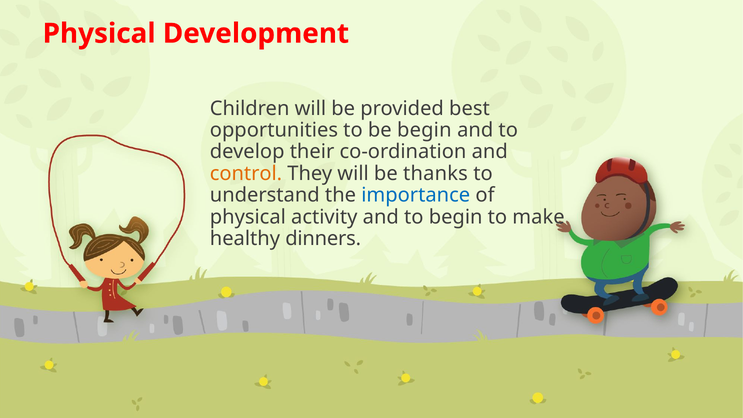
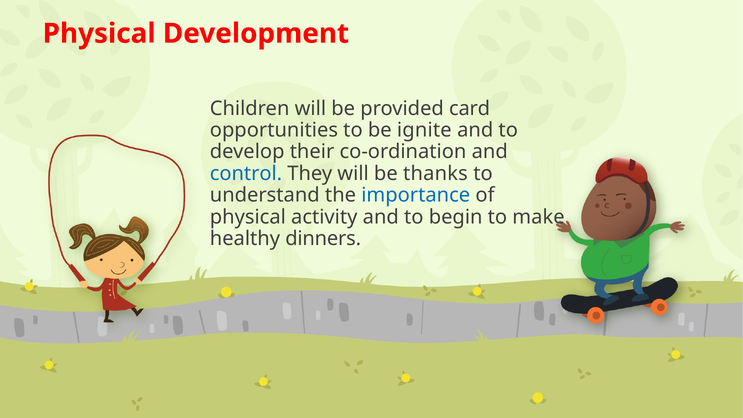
best: best -> card (470, 108)
be begin: begin -> ignite (424, 130)
control colour: orange -> blue (246, 174)
